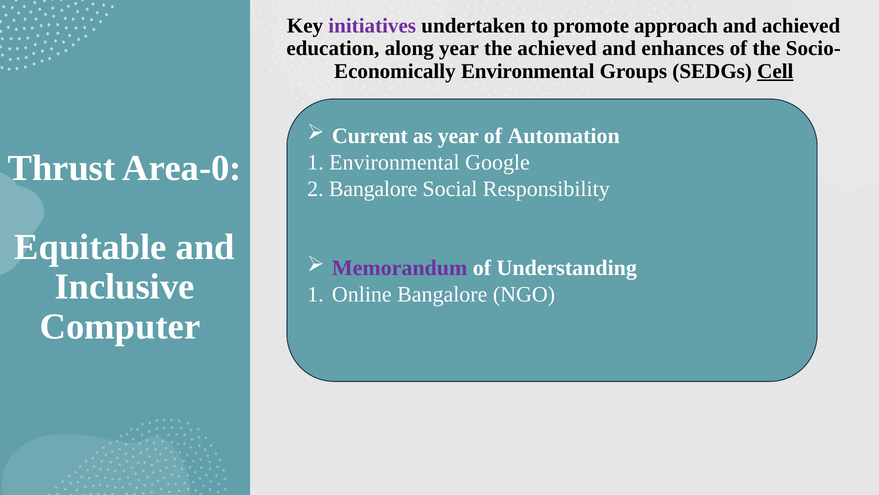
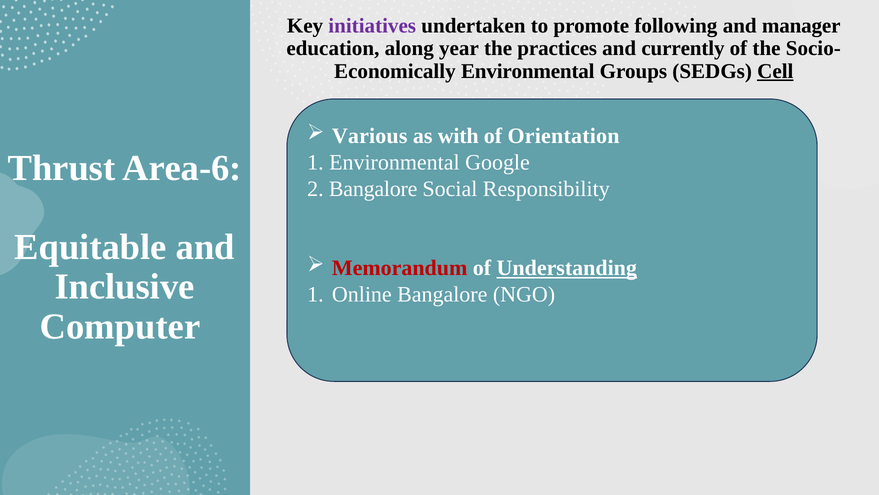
approach: approach -> following (676, 26)
and achieved: achieved -> manager (801, 26)
the achieved: achieved -> practices (557, 48)
enhances: enhances -> currently (683, 48)
Current: Current -> Various (370, 136)
as year: year -> with (458, 136)
Automation: Automation -> Orientation (564, 136)
Area-0: Area-0 -> Area-6 (182, 168)
Memorandum colour: purple -> red (400, 268)
Understanding underline: none -> present (567, 268)
